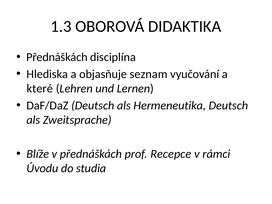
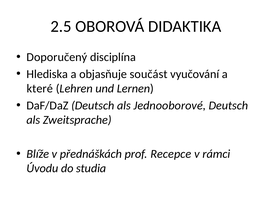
1.3: 1.3 -> 2.5 (61, 26)
Přednáškách: Přednáškách -> Doporučený (57, 57)
seznam: seznam -> součást (149, 74)
Hermeneutika: Hermeneutika -> Jednooborové (170, 105)
